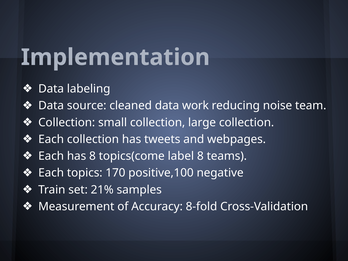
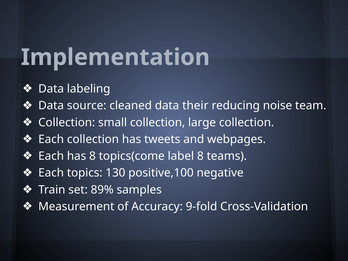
work: work -> their (195, 106)
170: 170 -> 130 (115, 173)
21%: 21% -> 89% (102, 190)
8-fold: 8-fold -> 9-fold (201, 207)
